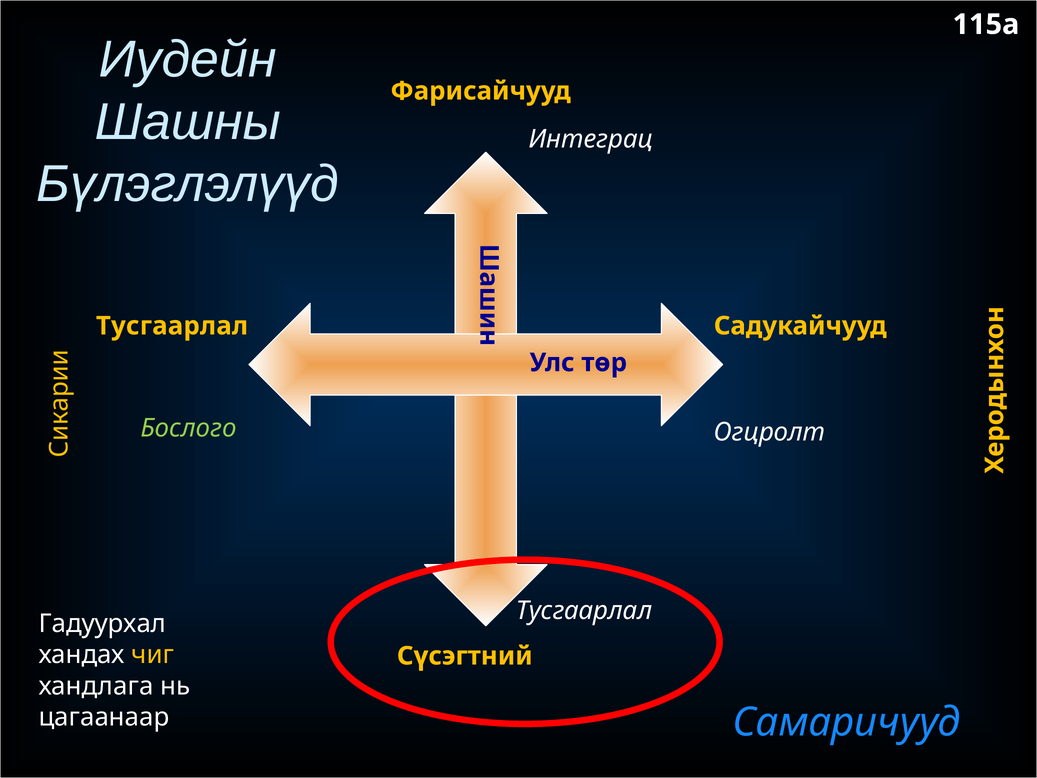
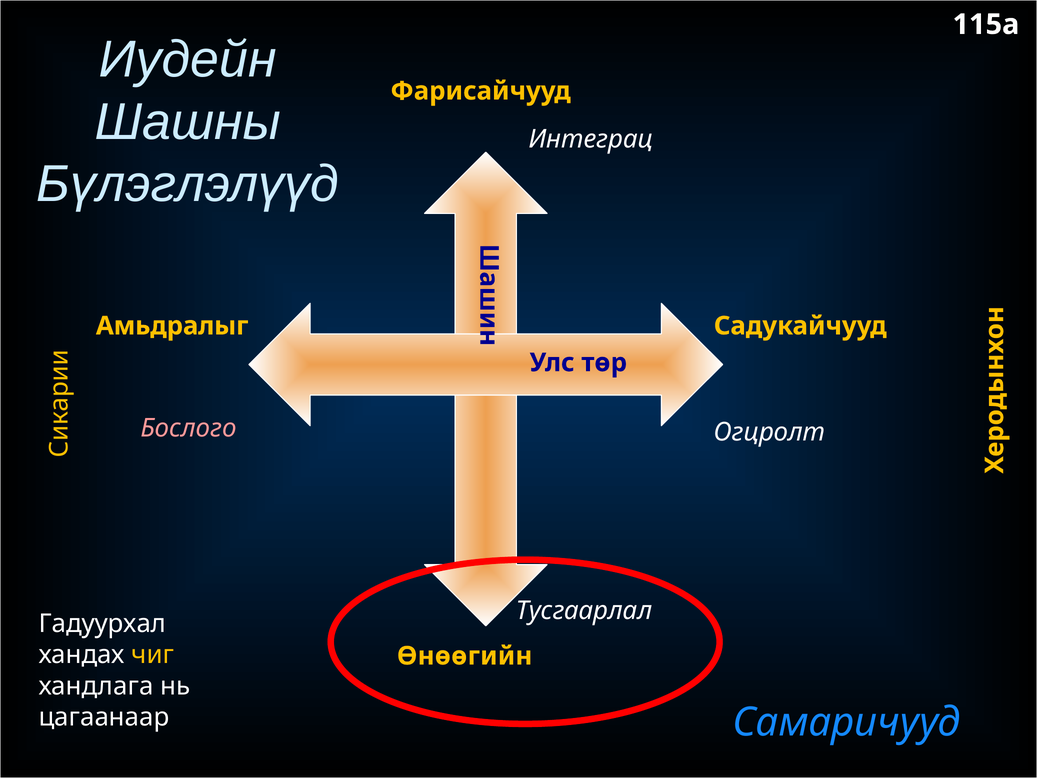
Тусгаарлал: Тусгаарлал -> Амьдралыг (172, 326)
Бослого colour: light green -> pink (189, 428)
Сүсэгтний: Сүсэгтний -> Өнөөгийн (465, 656)
